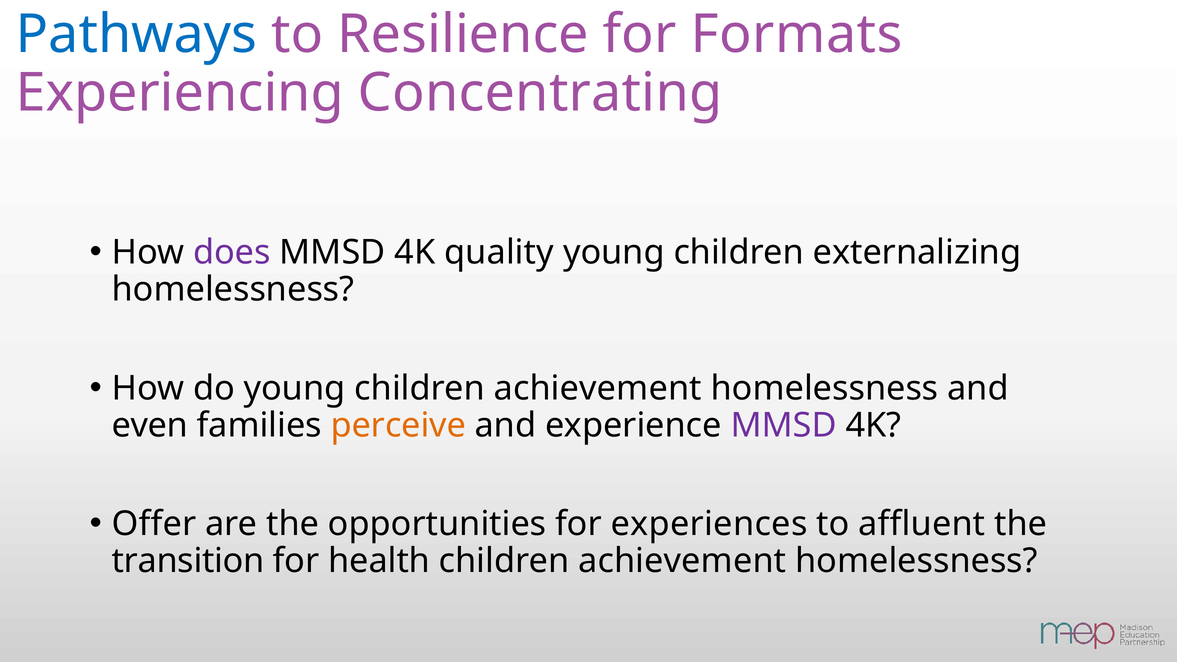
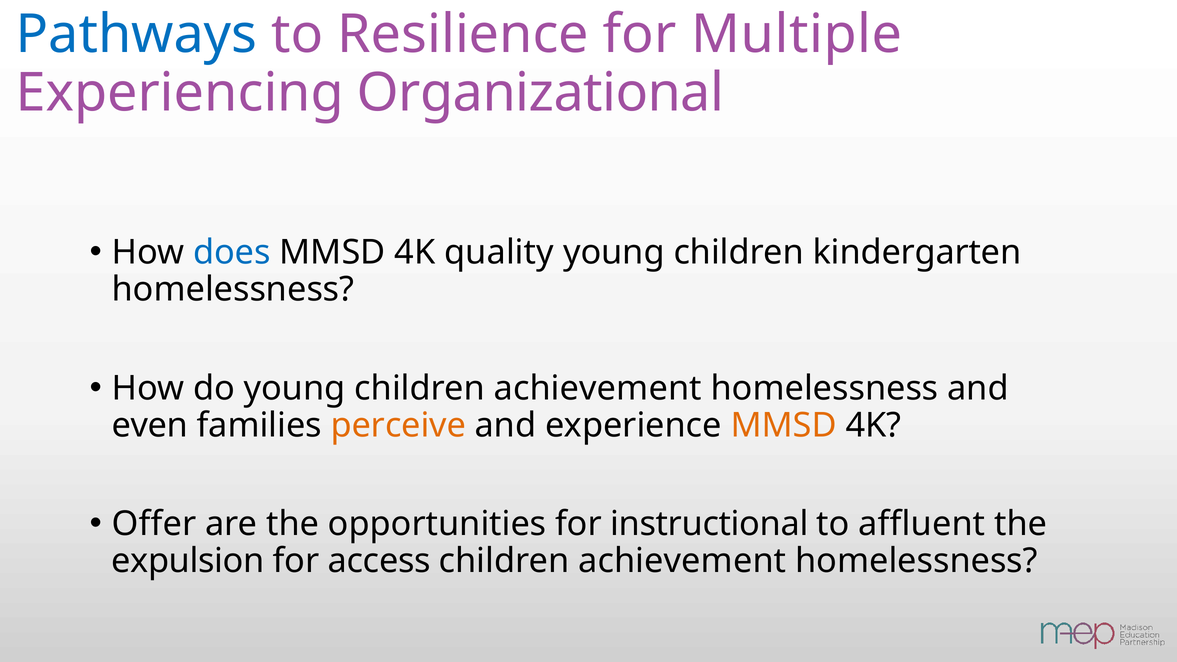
Formats: Formats -> Multiple (797, 35)
Concentrating: Concentrating -> Organizational (540, 93)
does colour: purple -> blue (232, 252)
externalizing: externalizing -> kindergarten (917, 252)
MMSD colour: purple -> orange (784, 425)
experiences: experiences -> instructional (709, 524)
transition: transition -> expulsion (188, 561)
health: health -> access (379, 561)
